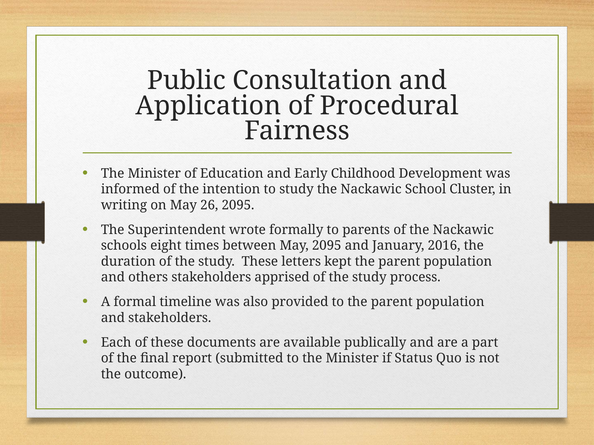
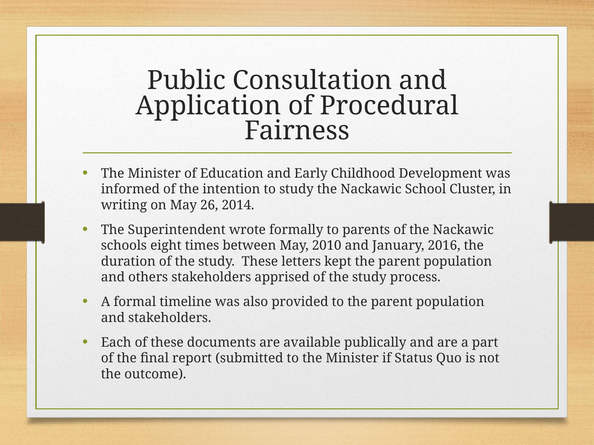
26 2095: 2095 -> 2014 (238, 205)
May 2095: 2095 -> 2010 (327, 246)
